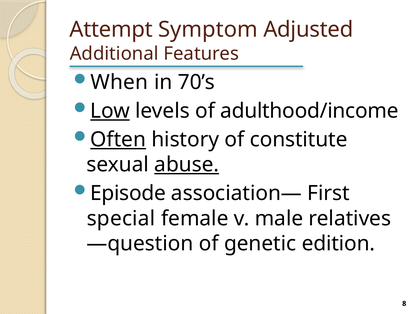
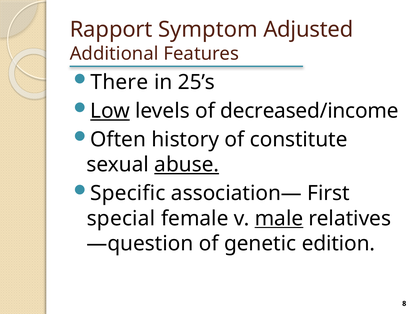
Attempt: Attempt -> Rapport (111, 29)
When: When -> There (119, 82)
70’s: 70’s -> 25’s (196, 82)
adulthood/income: adulthood/income -> decreased/income (309, 111)
Often underline: present -> none (118, 139)
Episode: Episode -> Specific (128, 193)
male underline: none -> present (279, 218)
